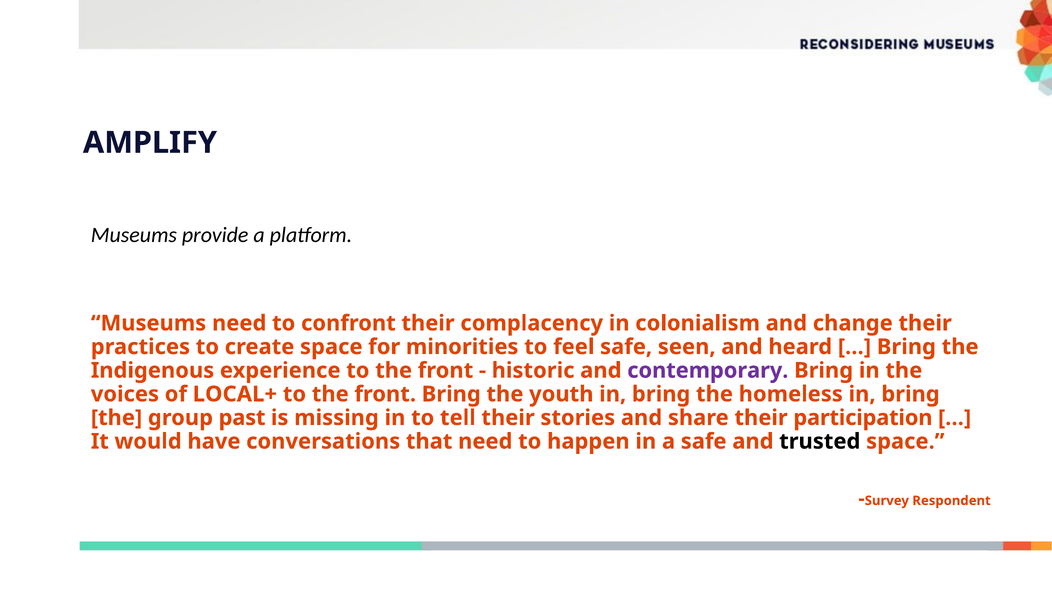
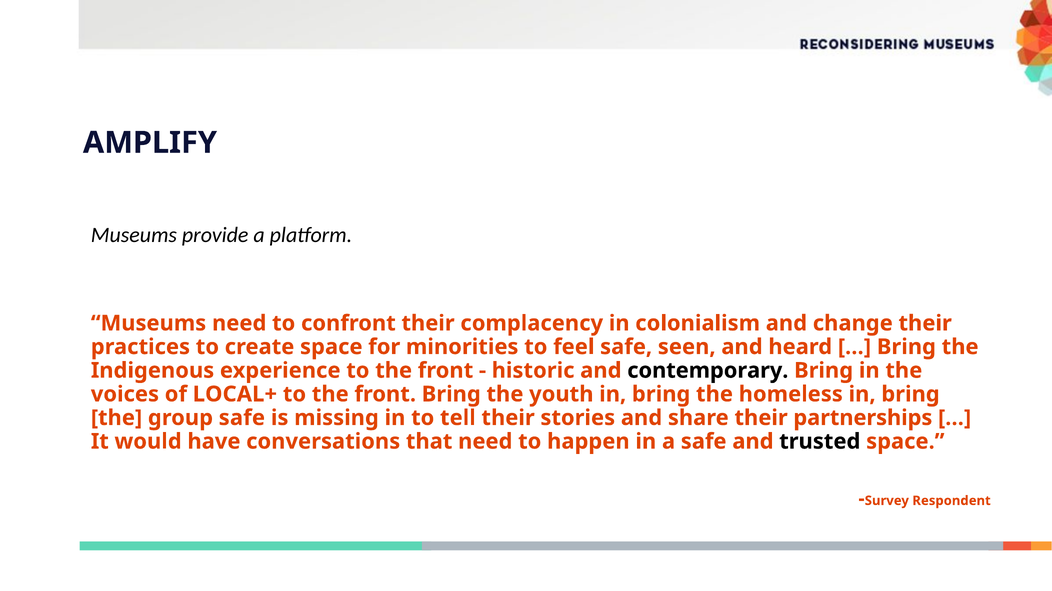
contemporary colour: purple -> black (708, 371)
group past: past -> safe (242, 418)
participation: participation -> partnerships (863, 418)
